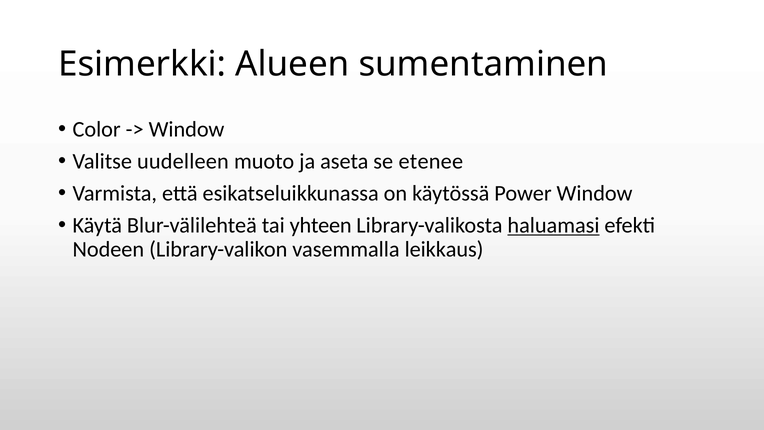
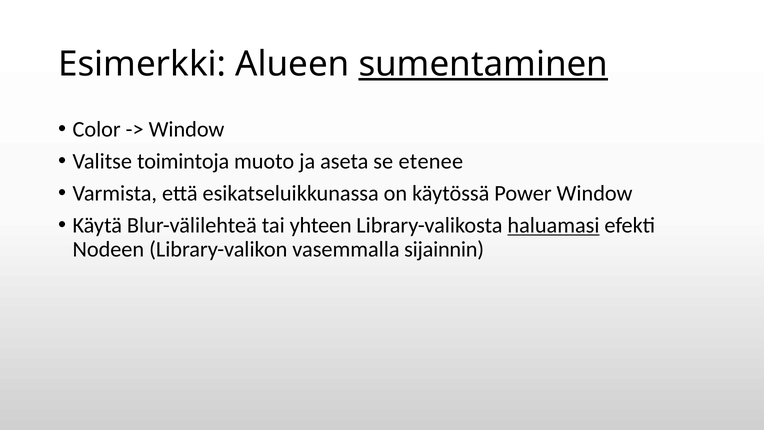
sumentaminen underline: none -> present (483, 64)
uudelleen: uudelleen -> toimintoja (183, 161)
leikkaus: leikkaus -> sijainnin (444, 249)
